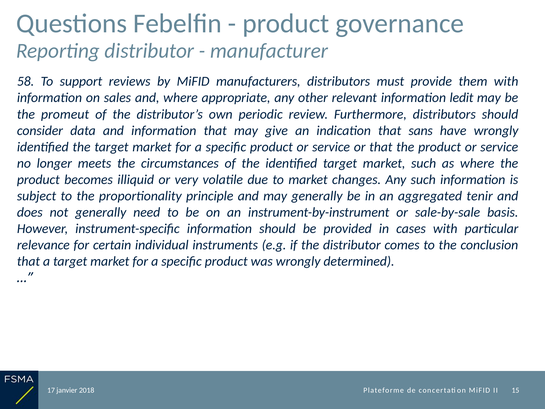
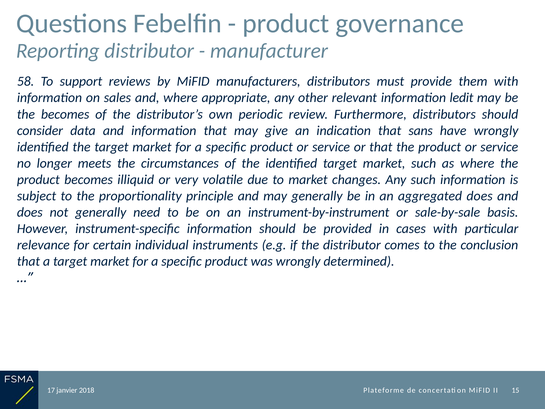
the promeut: promeut -> becomes (65, 114)
aggregated tenir: tenir -> does (480, 196)
